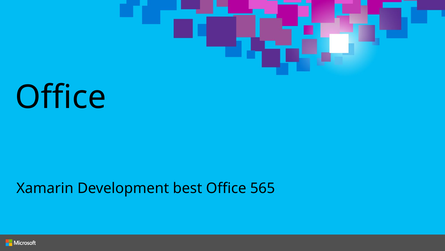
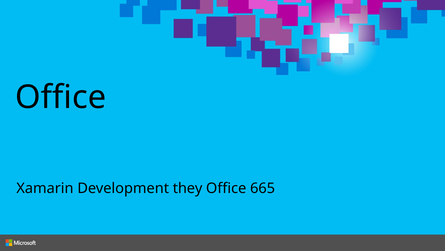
best: best -> they (188, 188)
565: 565 -> 665 (263, 188)
